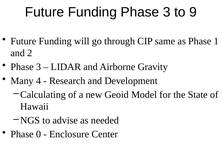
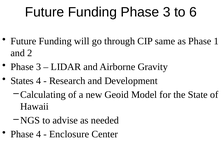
9: 9 -> 6 (193, 12)
Many: Many -> States (22, 81)
Phase 0: 0 -> 4 (38, 134)
